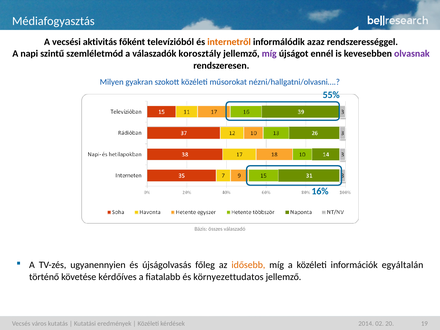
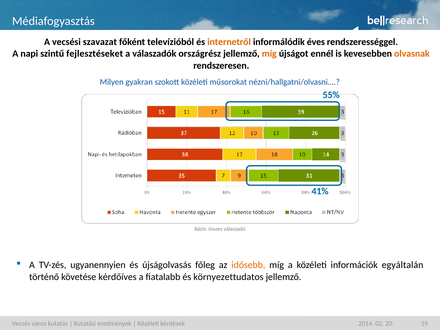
aktivitás: aktivitás -> szavazat (100, 42)
azaz: azaz -> éves (316, 42)
szemléletmód: szemléletmód -> fejlesztéseket (95, 54)
korosztály: korosztály -> országrész (200, 54)
míg colour: purple -> orange (269, 54)
olvasnak colour: purple -> orange (412, 54)
16%: 16% -> 41% (320, 191)
